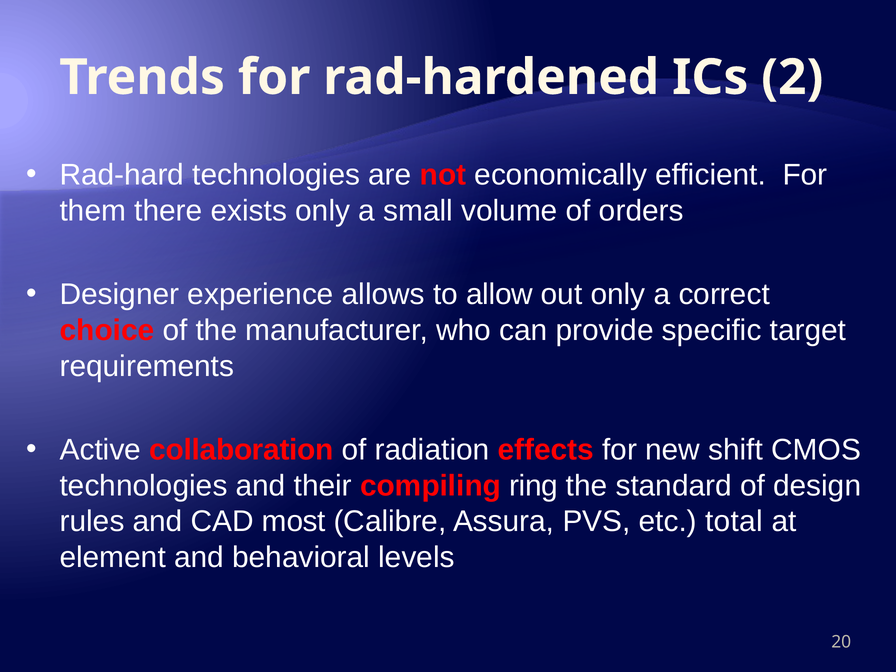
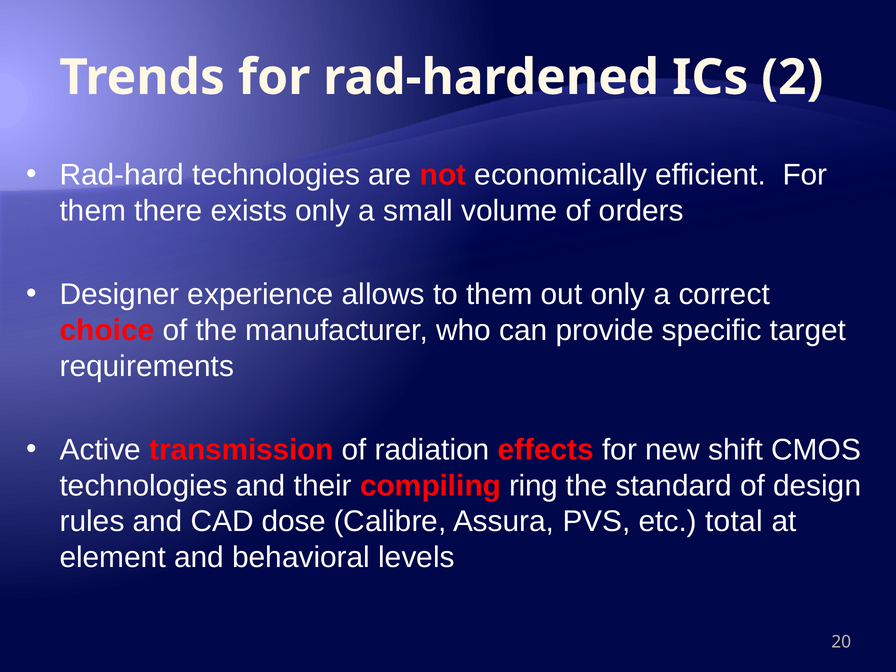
to allow: allow -> them (499, 295)
collaboration: collaboration -> transmission (241, 450)
most: most -> dose (294, 522)
